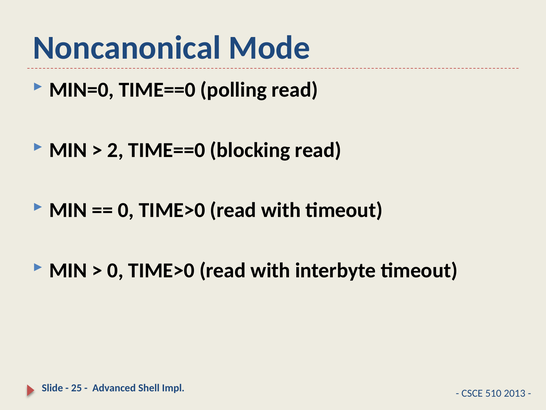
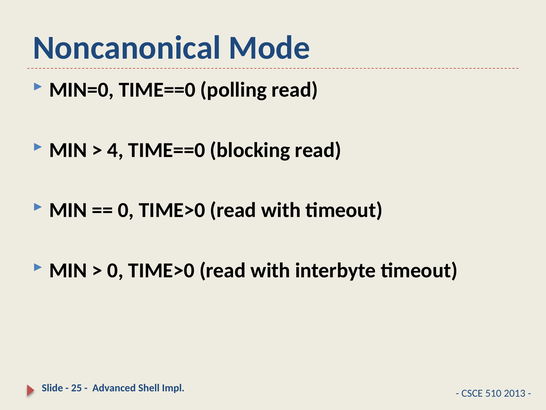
2: 2 -> 4 (115, 150)
